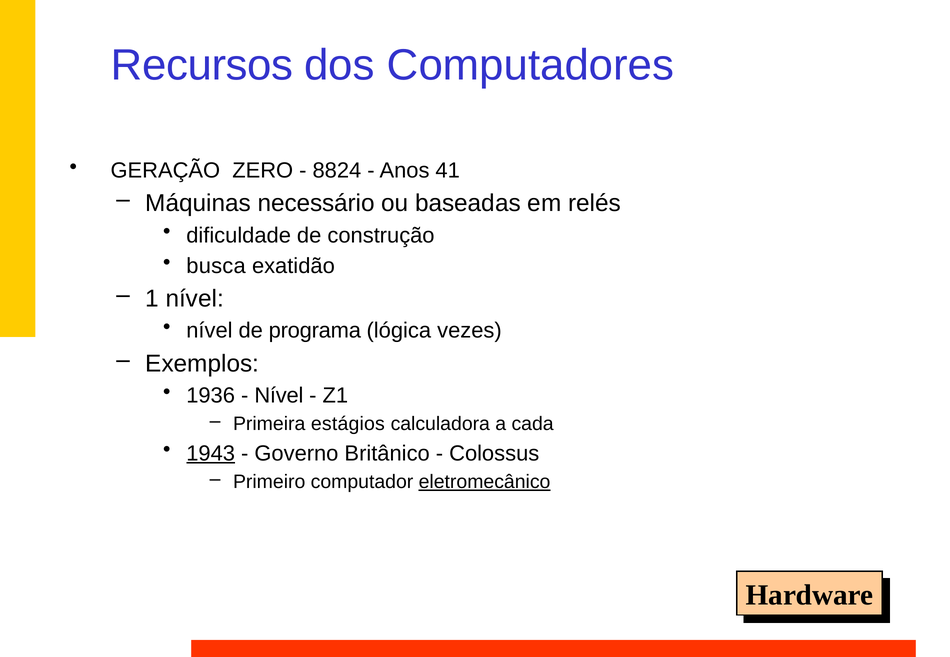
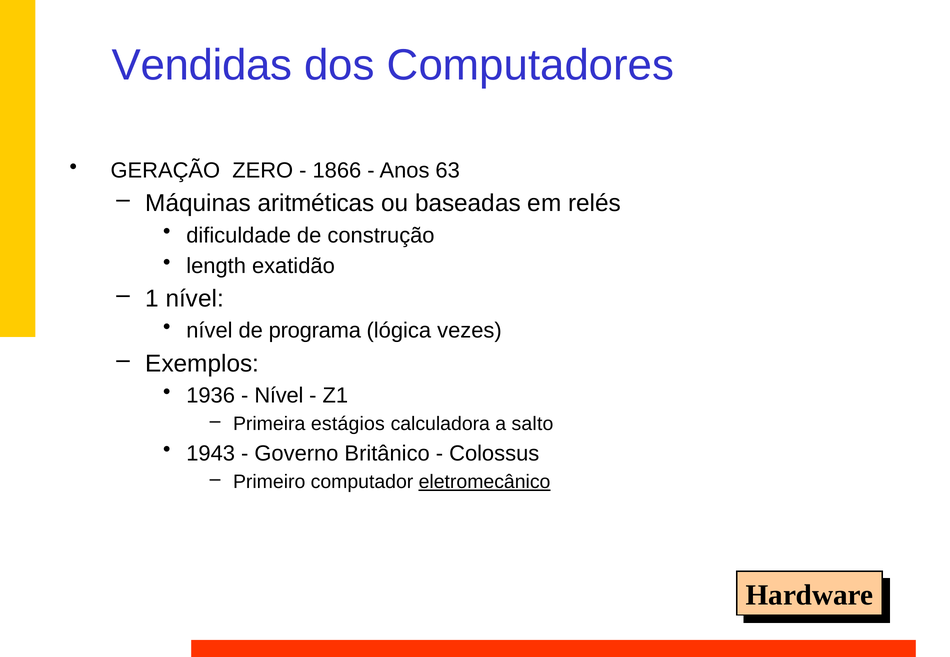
Recursos: Recursos -> Vendidas (202, 65)
8824: 8824 -> 1866 (337, 171)
41: 41 -> 63 (448, 171)
necessário: necessário -> aritméticas (316, 204)
busca: busca -> length (216, 266)
cada: cada -> salto (532, 424)
1943 underline: present -> none (211, 454)
